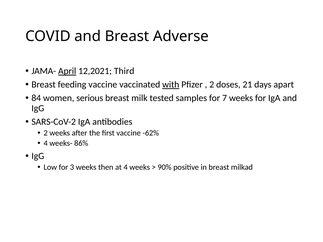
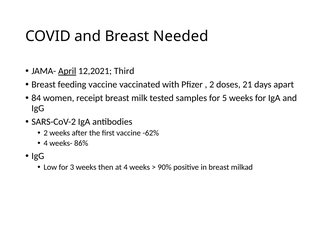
Adverse: Adverse -> Needed (181, 36)
with underline: present -> none (171, 85)
serious: serious -> receipt (90, 98)
7: 7 -> 5 (225, 98)
